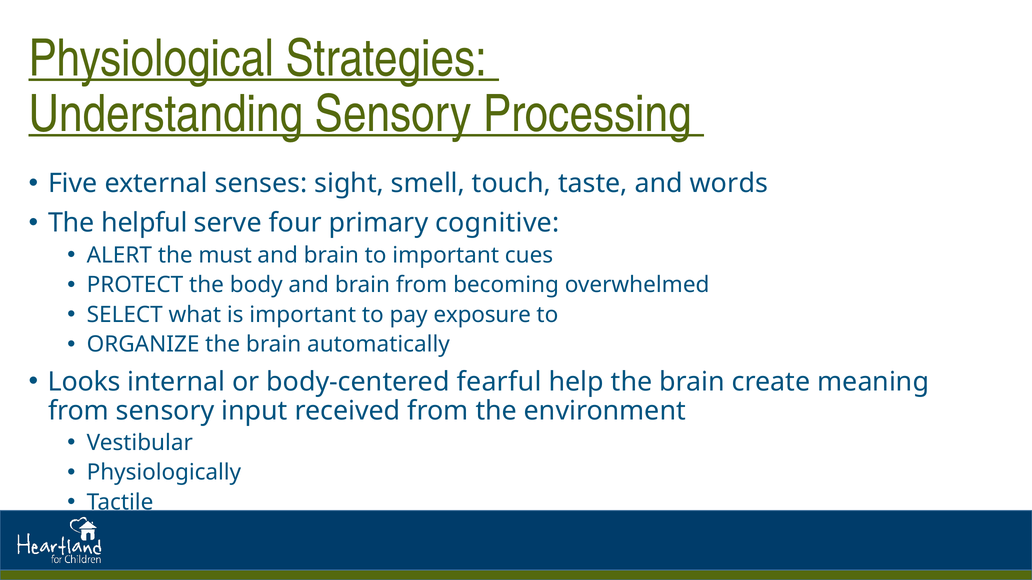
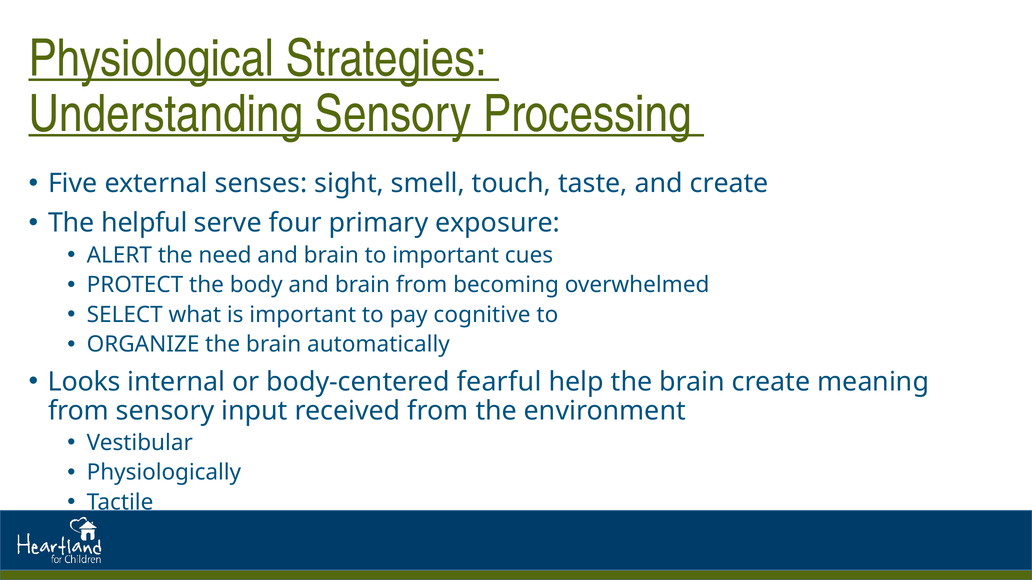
and words: words -> create (729, 184)
cognitive: cognitive -> exposure (498, 223)
must: must -> need (225, 255)
exposure: exposure -> cognitive (482, 315)
